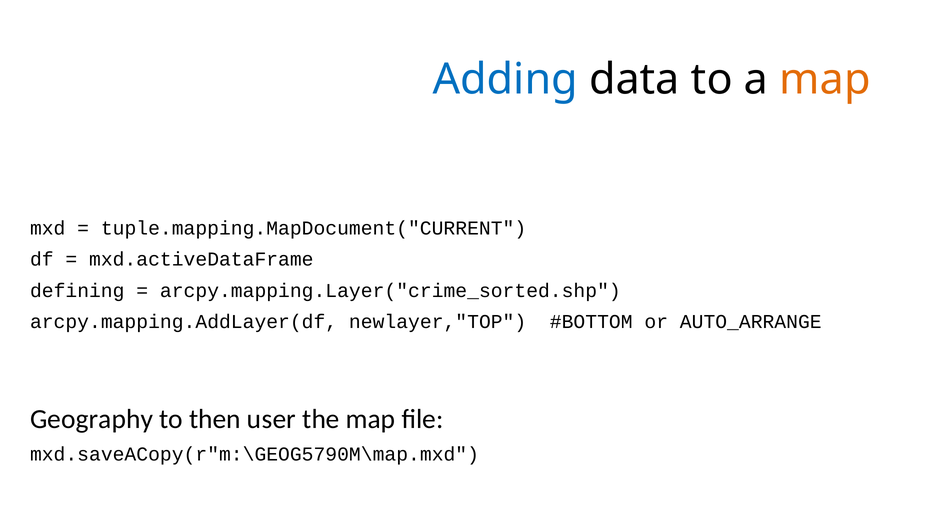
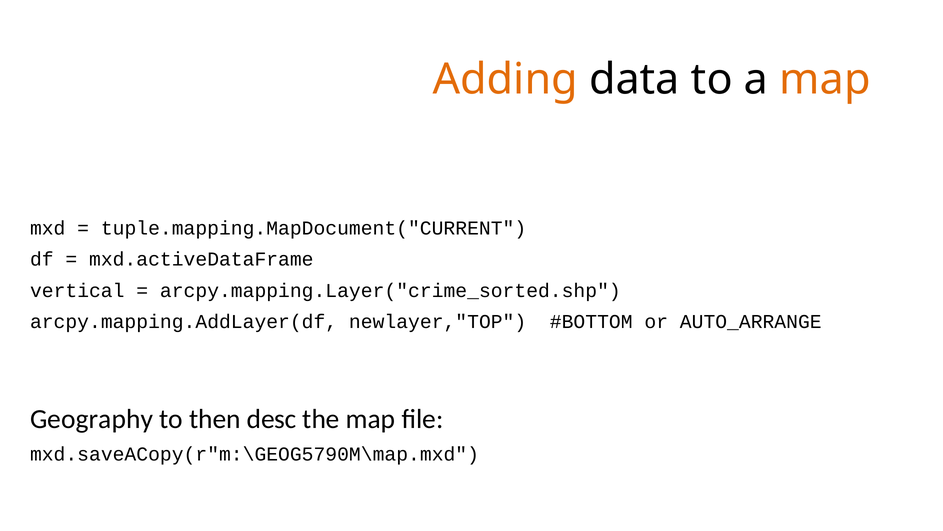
Adding colour: blue -> orange (505, 79)
defining: defining -> vertical (77, 290)
user: user -> desc (272, 419)
